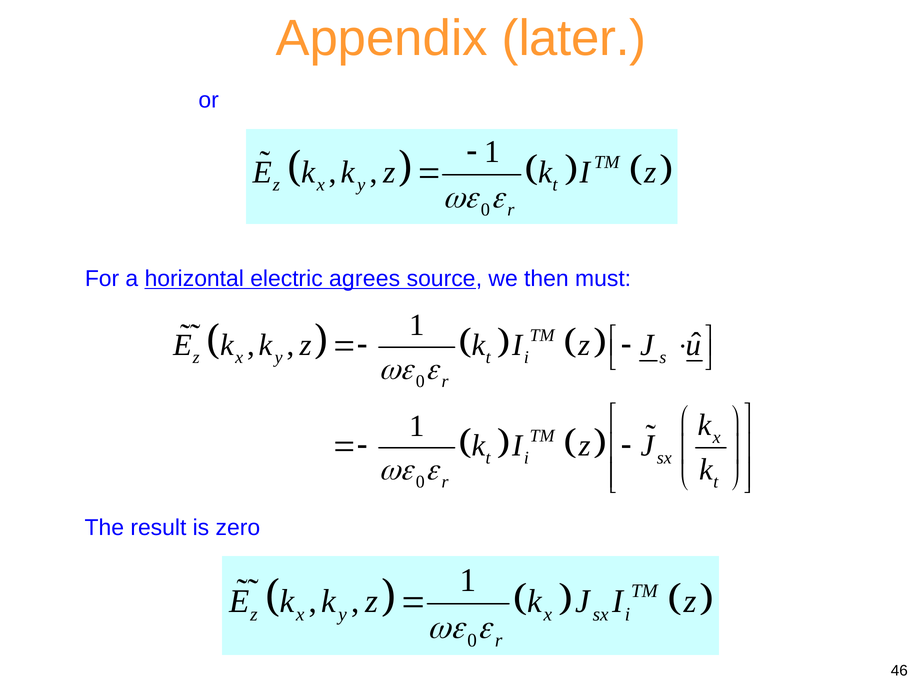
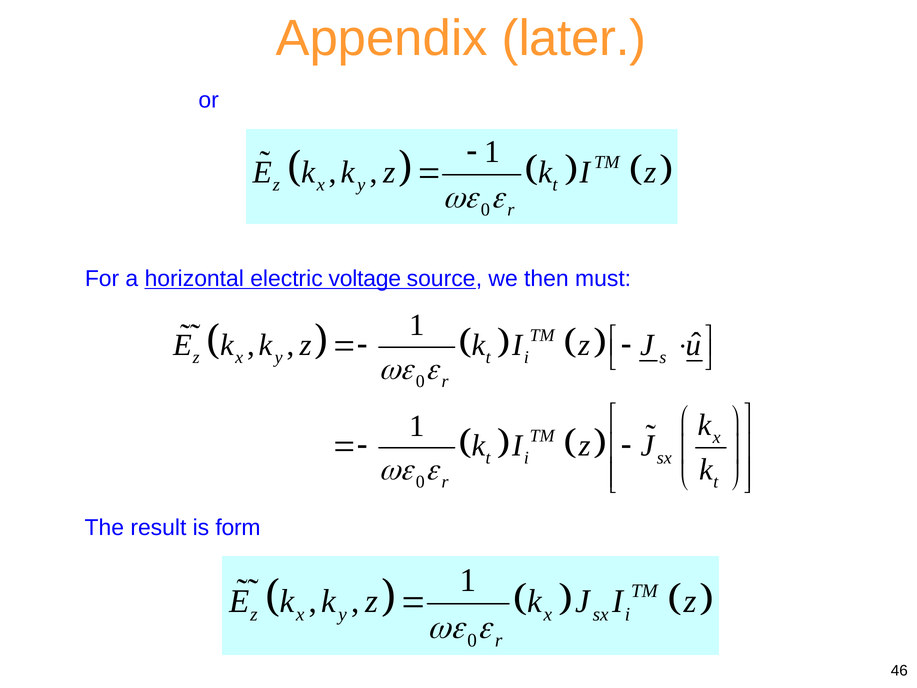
agrees: agrees -> voltage (365, 278)
zero: zero -> form (238, 528)
